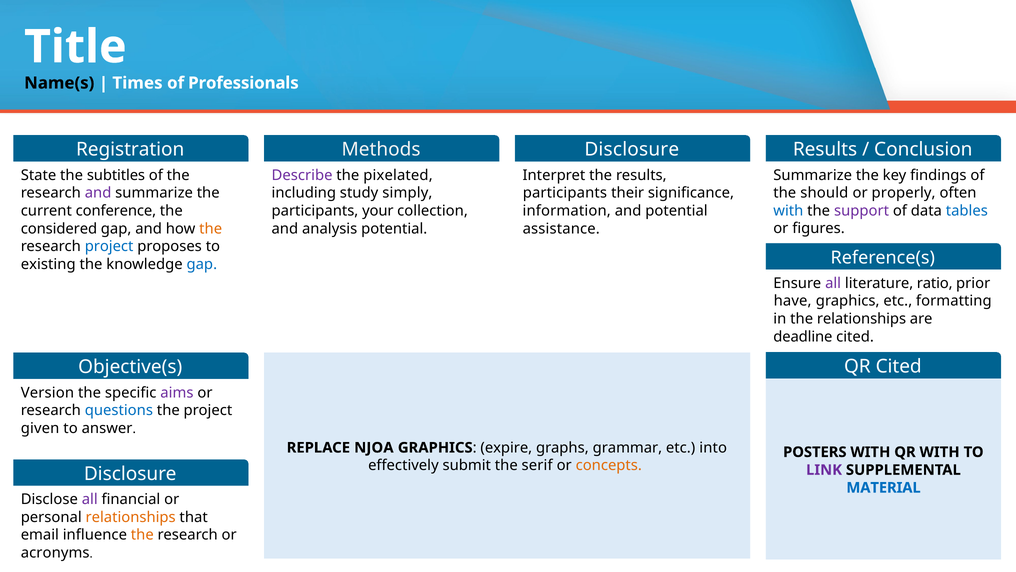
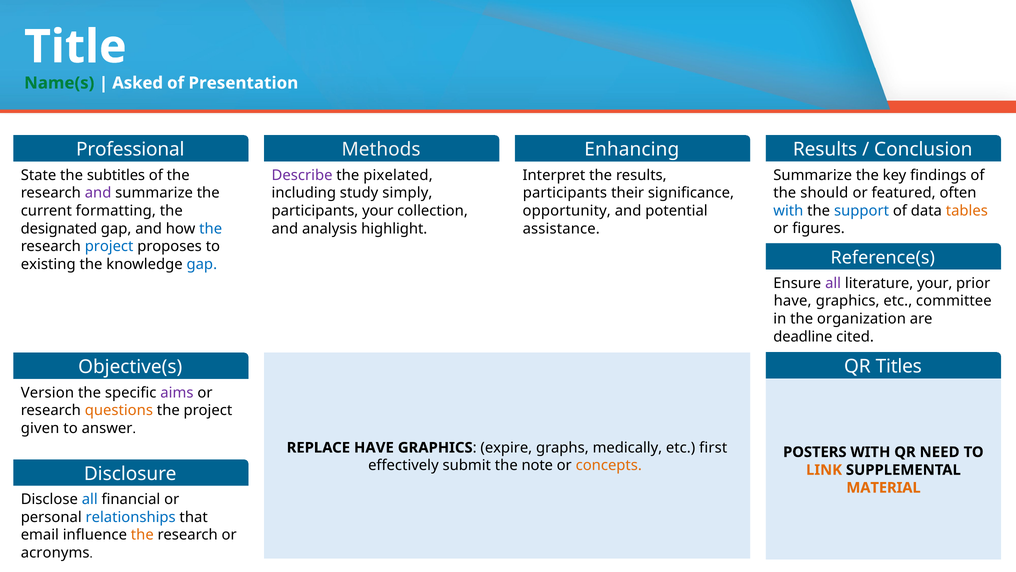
Name(s colour: black -> green (59, 83)
Times: Times -> Asked (138, 83)
Professionals: Professionals -> Presentation (243, 83)
Registration: Registration -> Professional (130, 150)
Disclosure: Disclosure -> Enhancing (632, 150)
properly: properly -> featured (904, 193)
support colour: purple -> blue (862, 211)
tables colour: blue -> orange (967, 211)
conference: conference -> formatting (116, 211)
information: information -> opportunity (567, 211)
considered: considered -> designated (59, 228)
the colour: orange -> blue (211, 228)
analysis potential: potential -> highlight (394, 228)
literature ratio: ratio -> your (935, 283)
formatting: formatting -> committee (954, 301)
the relationships: relationships -> organization (861, 319)
QR Cited: Cited -> Titles (899, 366)
questions colour: blue -> orange (119, 410)
REPLACE NJOA: NJOA -> HAVE (374, 447)
grammar: grammar -> medically (627, 447)
into: into -> first (713, 447)
QR WITH: WITH -> NEED (940, 452)
serif: serif -> note (537, 465)
LINK colour: purple -> orange (824, 470)
MATERIAL colour: blue -> orange (884, 487)
all colour: purple -> blue (90, 499)
relationships colour: orange -> blue (131, 517)
